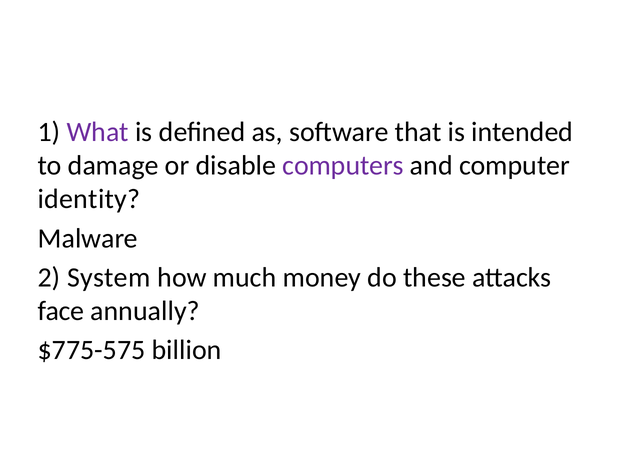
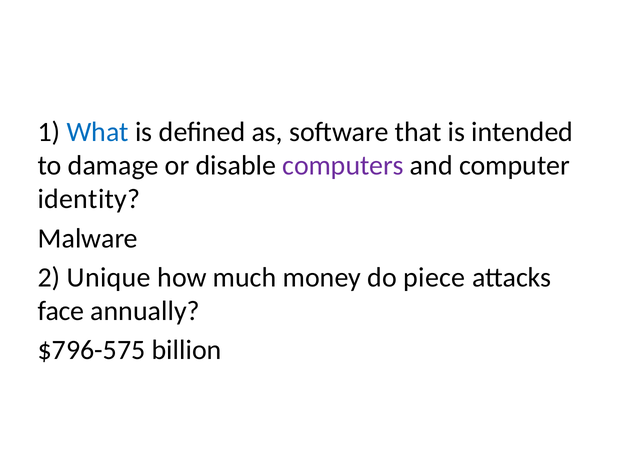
What colour: purple -> blue (98, 132)
System: System -> Unique (109, 277)
these: these -> piece (434, 277)
$775-575: $775-575 -> $796-575 (92, 350)
